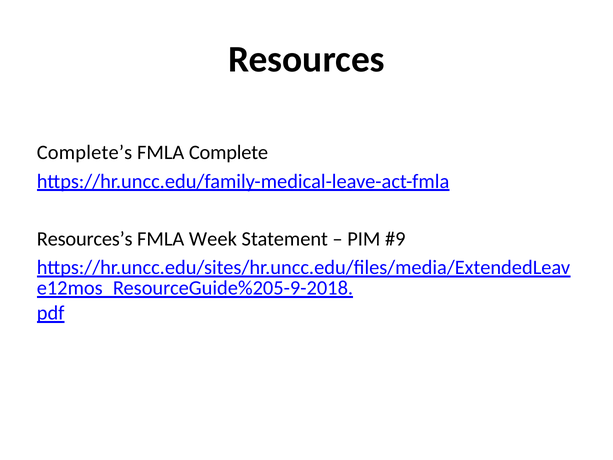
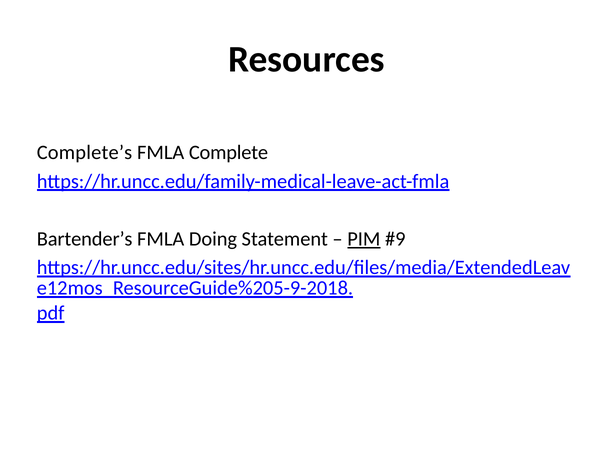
Resources’s: Resources’s -> Bartender’s (85, 239)
Week: Week -> Doing (213, 239)
PIM underline: none -> present (364, 239)
